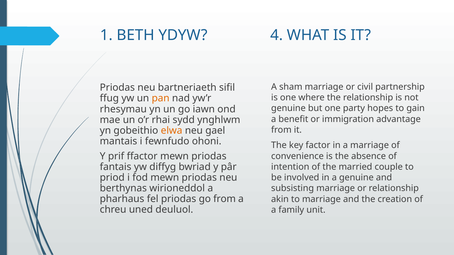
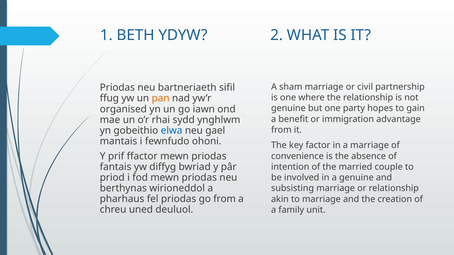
4: 4 -> 2 (277, 35)
rhesymau: rhesymau -> organised (123, 109)
elwa colour: orange -> blue (172, 131)
